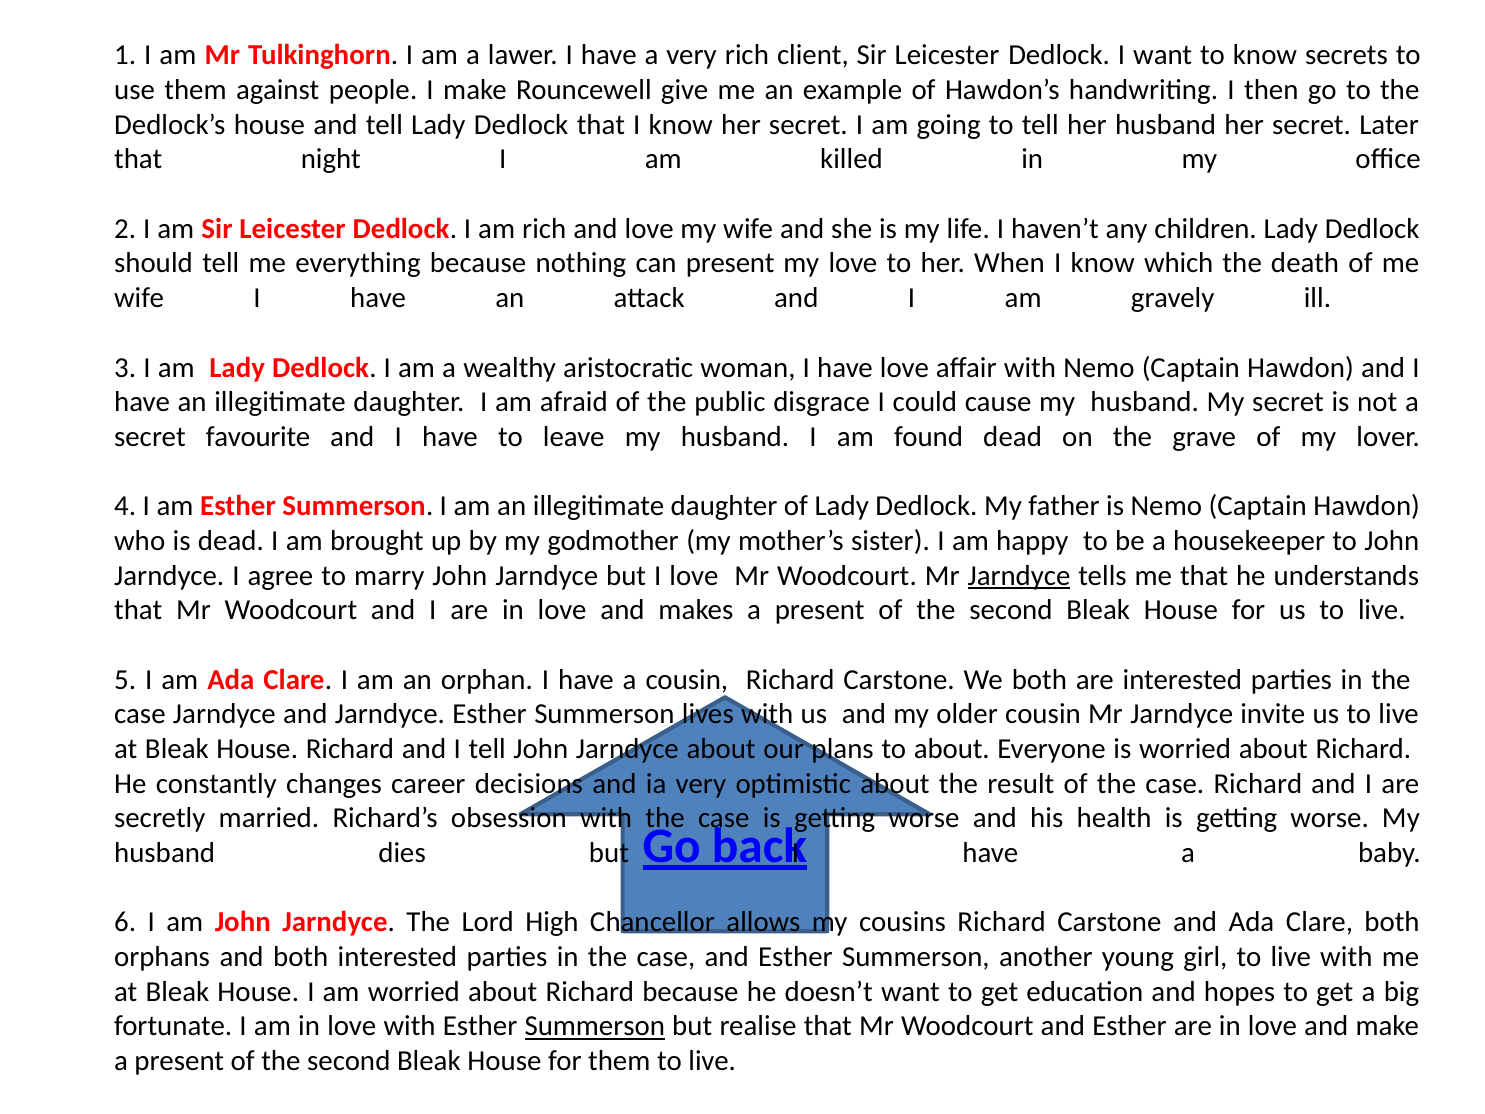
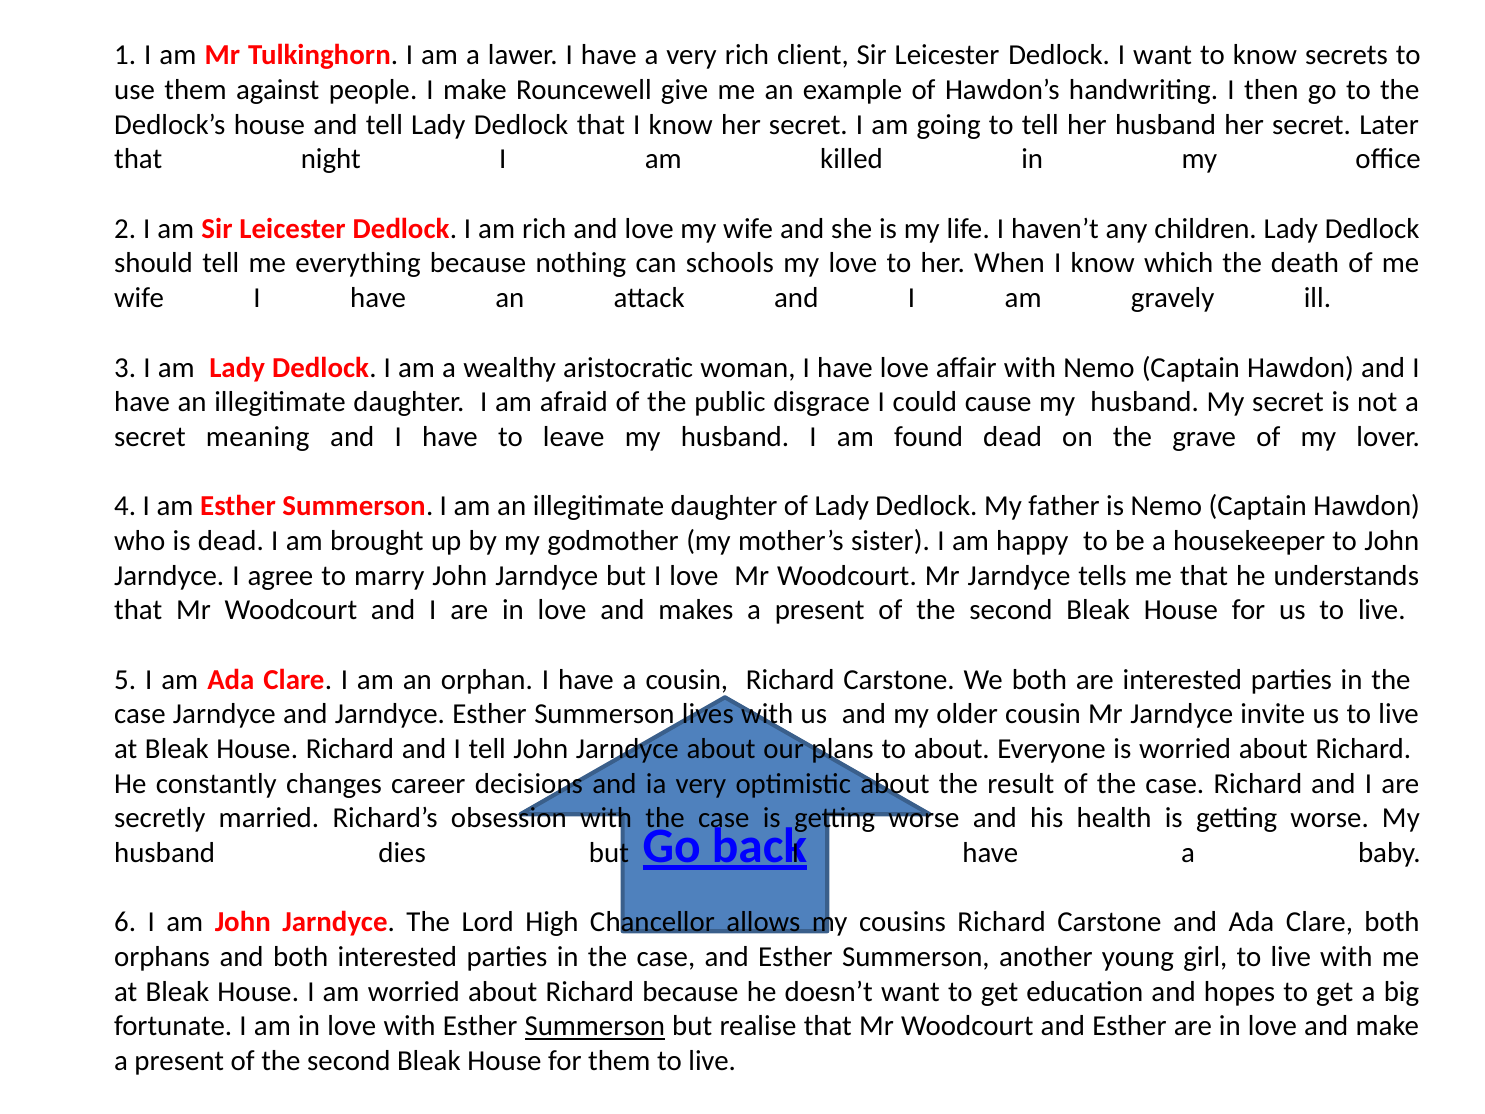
can present: present -> schools (730, 263)
favourite: favourite -> meaning (258, 437)
Jarndyce underline: present -> none (1019, 575)
